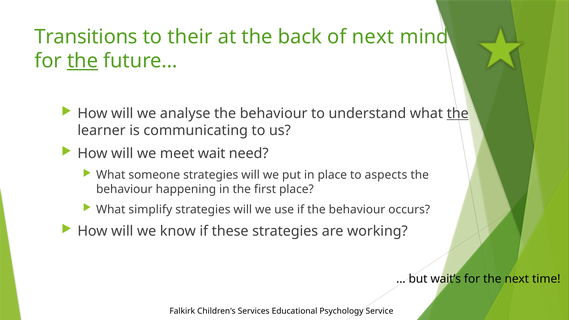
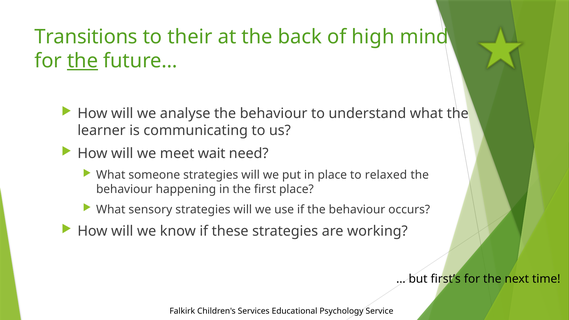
of next: next -> high (373, 37)
the underline: present -> none (458, 114)
aspects: aspects -> relaxed (386, 175)
simplify: simplify -> sensory (150, 209)
wait’s: wait’s -> first’s (446, 279)
